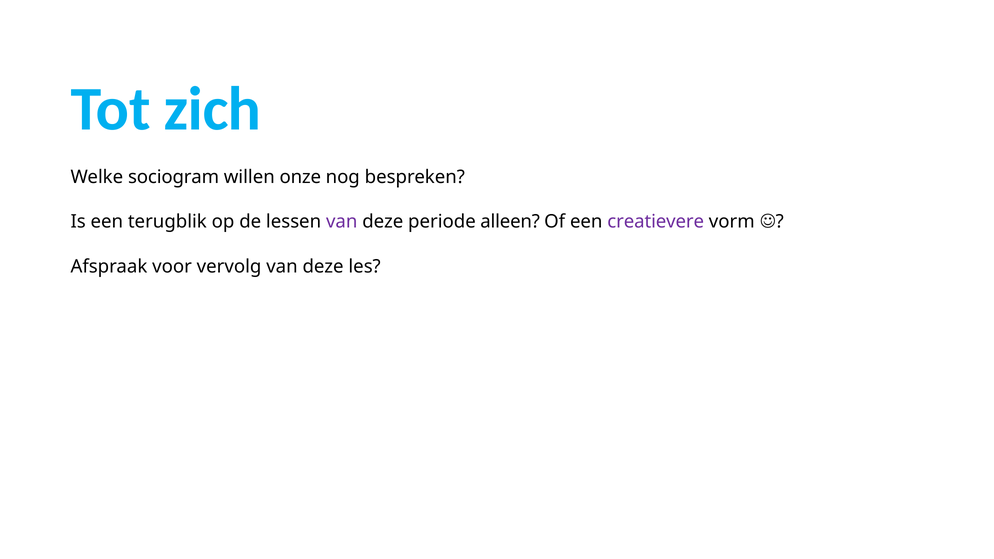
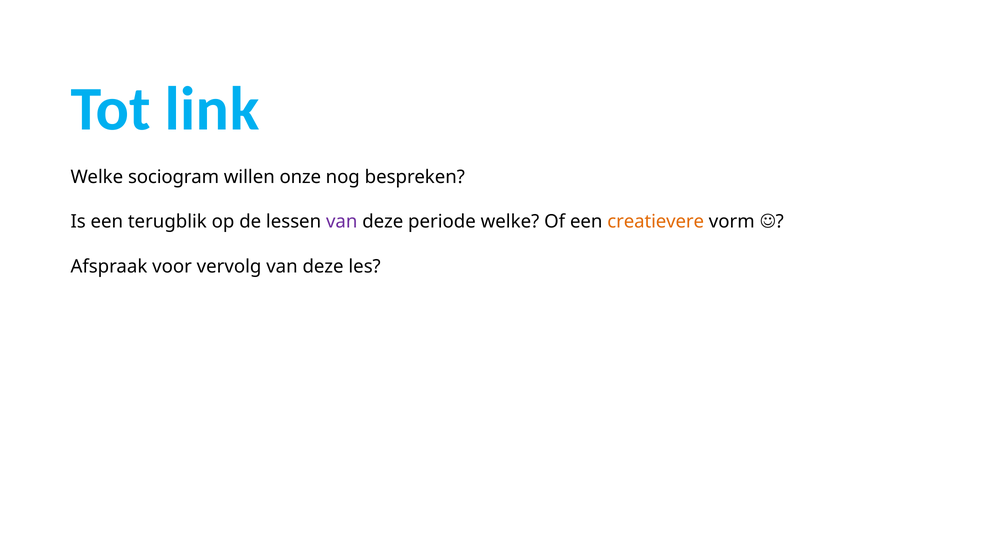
zich: zich -> link (212, 109)
periode alleen: alleen -> welke (510, 222)
creatievere colour: purple -> orange (656, 222)
